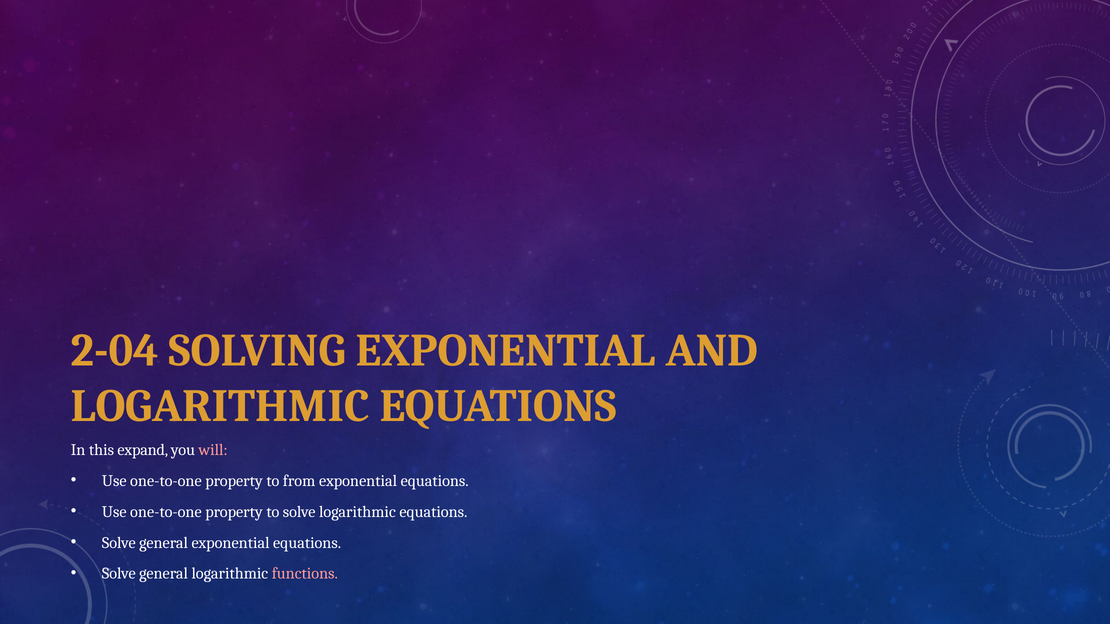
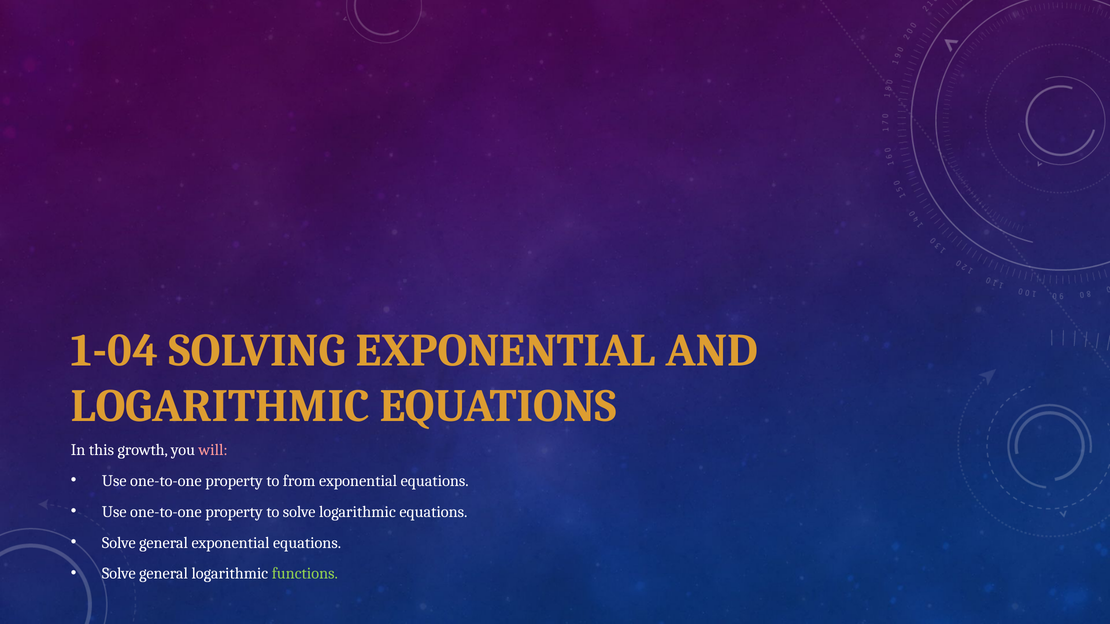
2-04: 2-04 -> 1-04 (115, 351)
expand: expand -> growth (143, 450)
functions colour: pink -> light green (305, 574)
